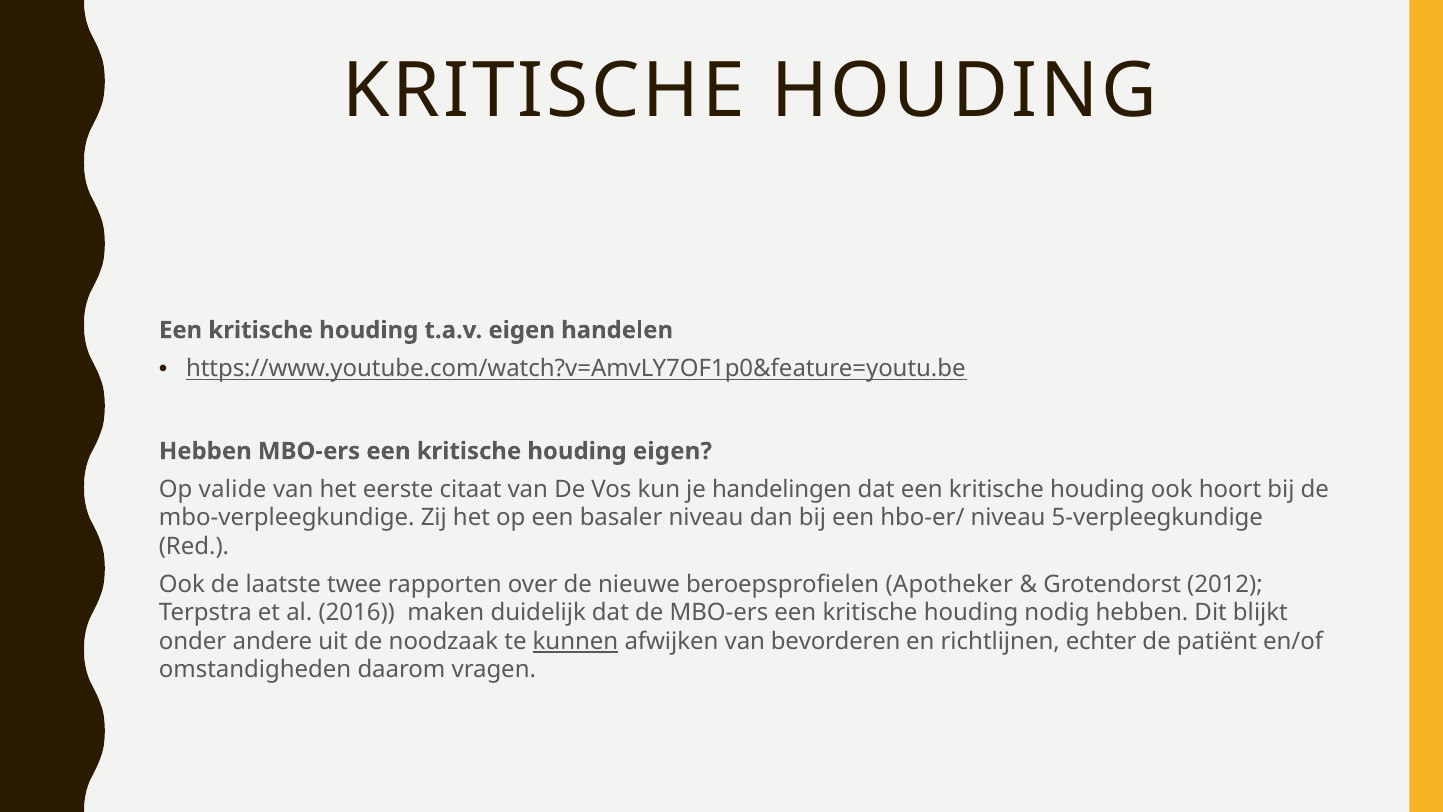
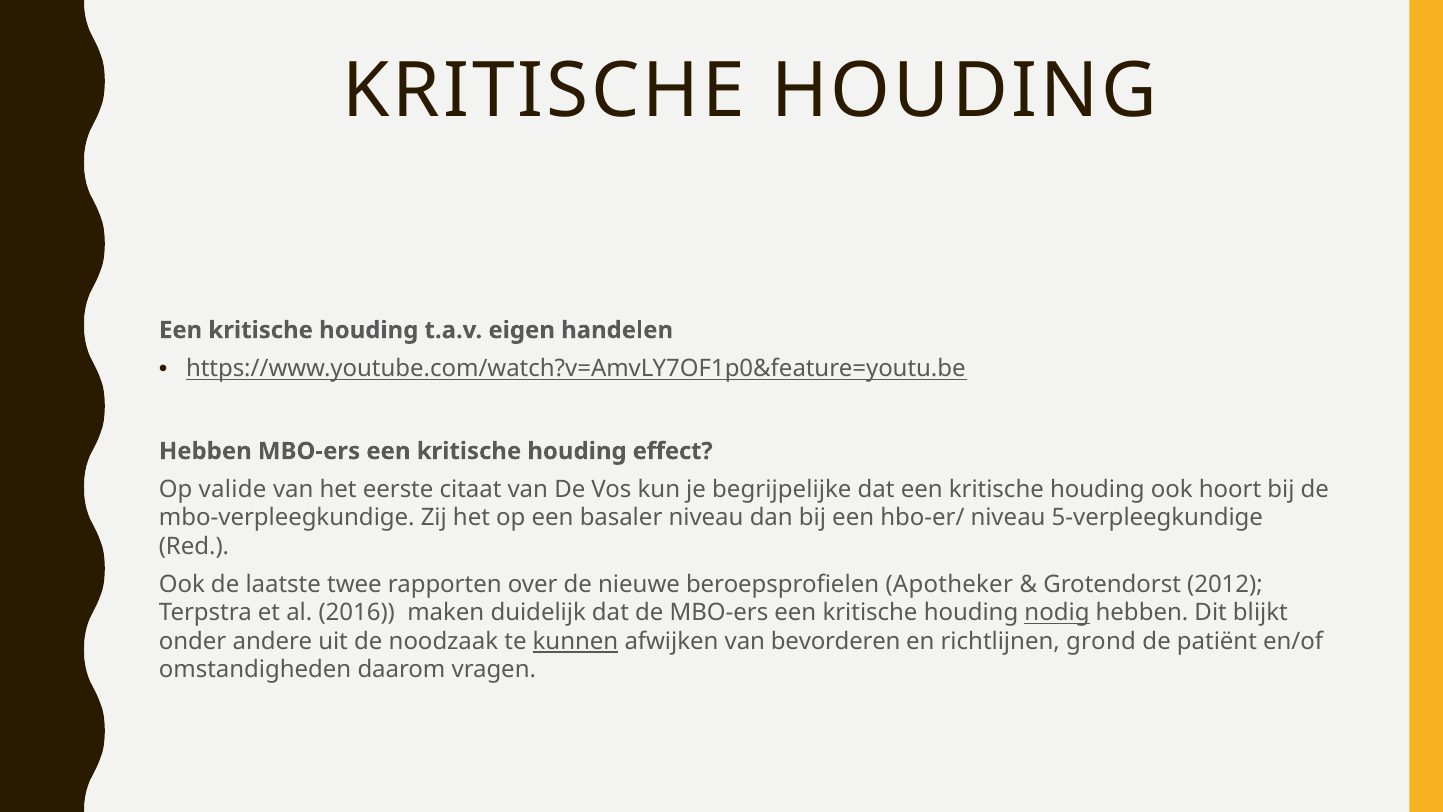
houding eigen: eigen -> effect (673, 451)
handelingen: handelingen -> begrijpelijke (782, 489)
nodig underline: none -> present (1057, 613)
echter: echter -> grond (1101, 641)
